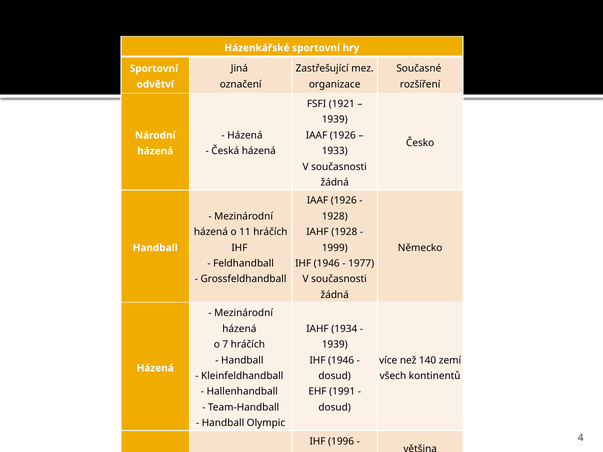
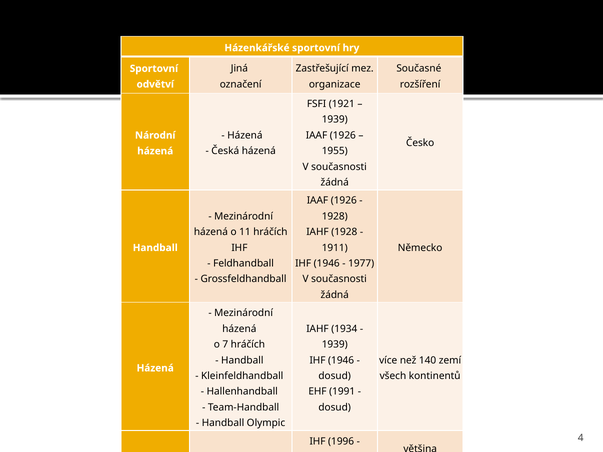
1933: 1933 -> 1955 (335, 151)
1999: 1999 -> 1911 (335, 248)
